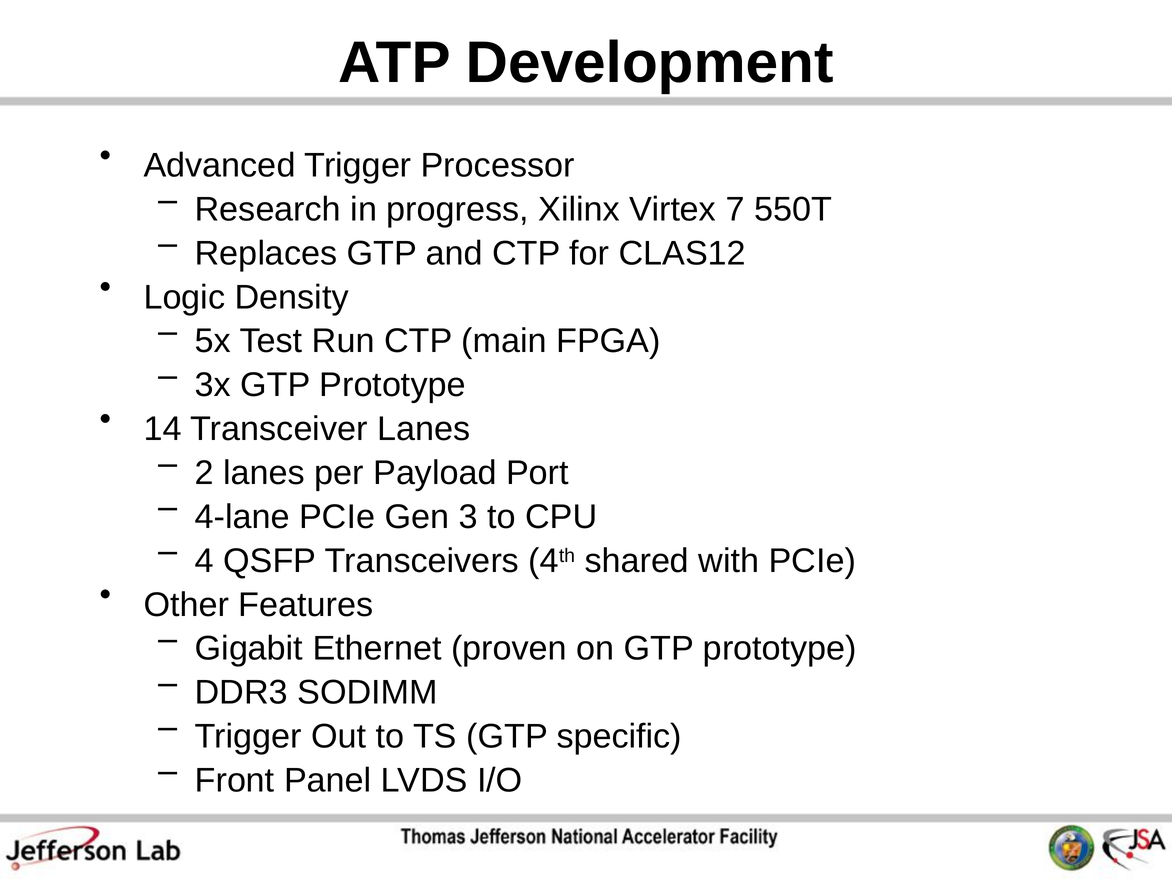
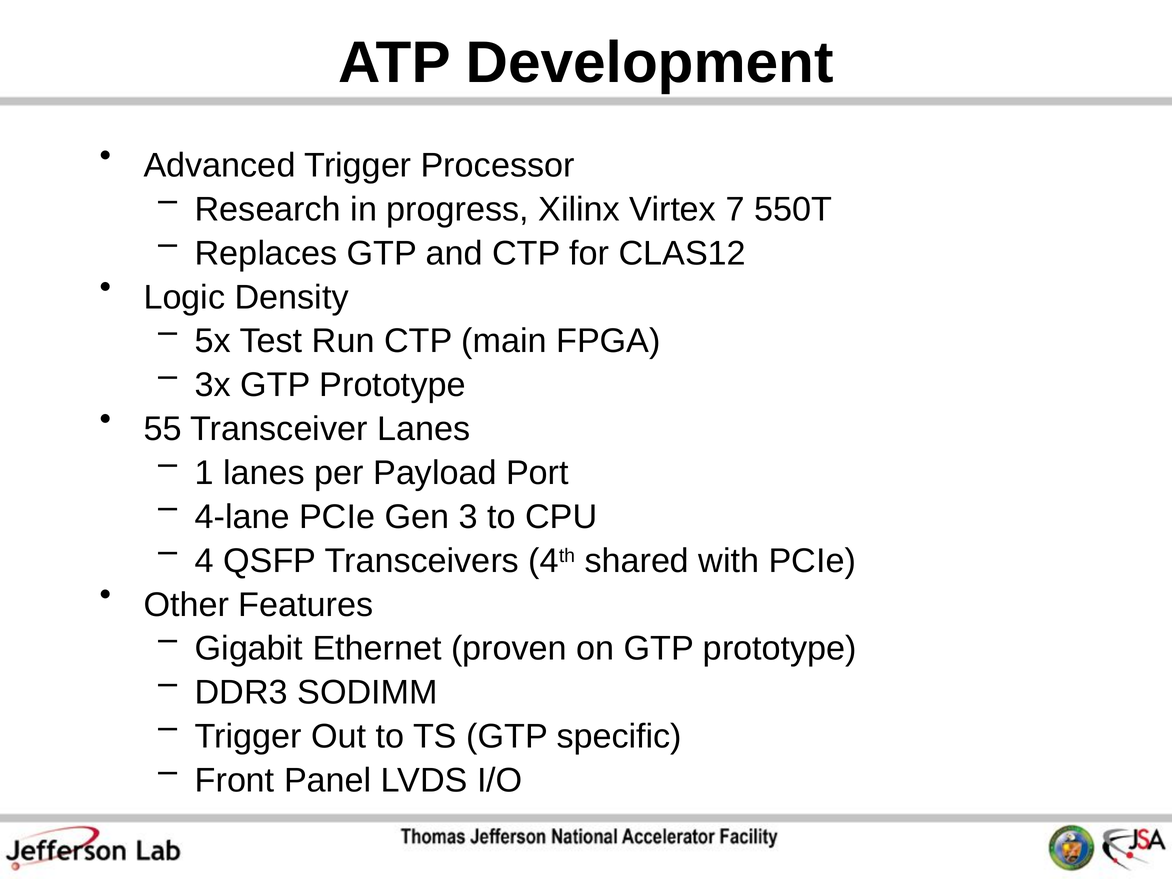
14: 14 -> 55 (163, 429)
2: 2 -> 1 (204, 473)
